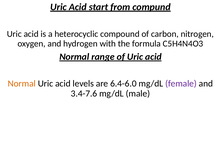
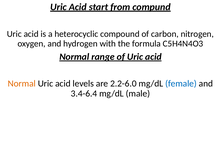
6.4-6.0: 6.4-6.0 -> 2.2-6.0 (123, 84)
female colour: purple -> blue (181, 84)
3.4-7.6: 3.4-7.6 -> 3.4-6.4 (84, 94)
